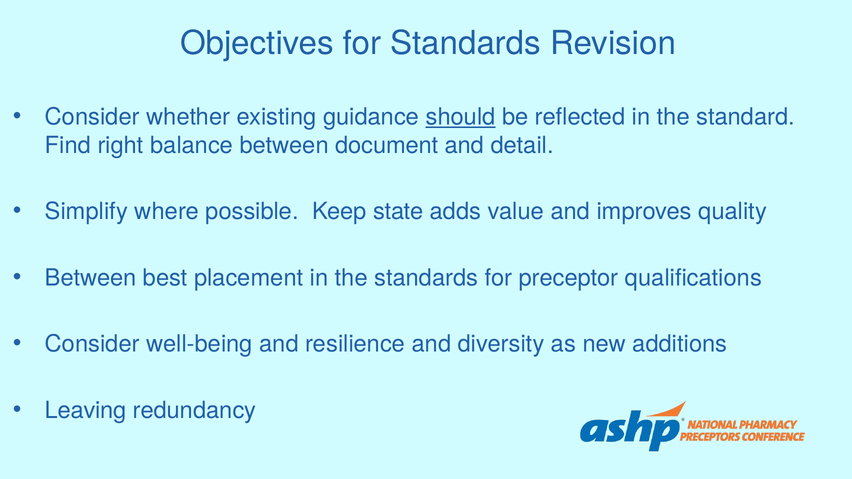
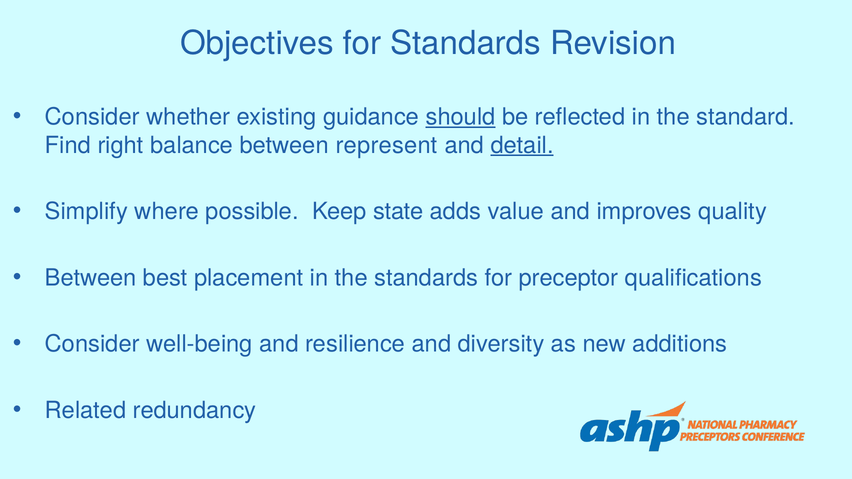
document: document -> represent (387, 145)
detail underline: none -> present (522, 145)
Leaving: Leaving -> Related (86, 410)
